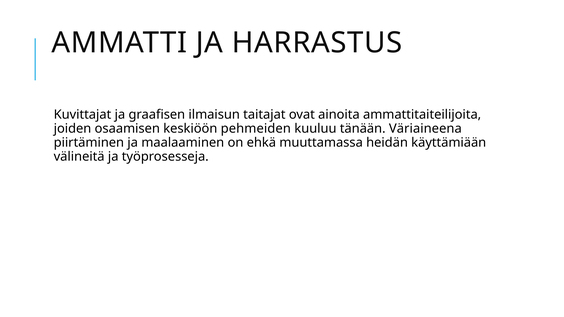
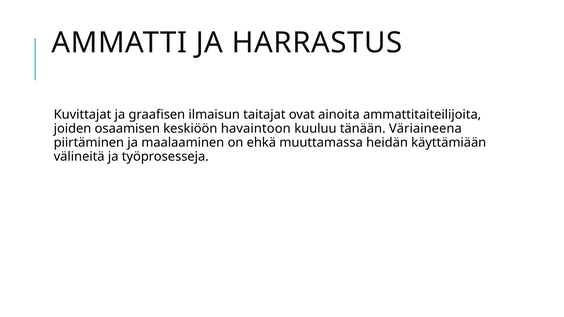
pehmeiden: pehmeiden -> havaintoon (256, 129)
